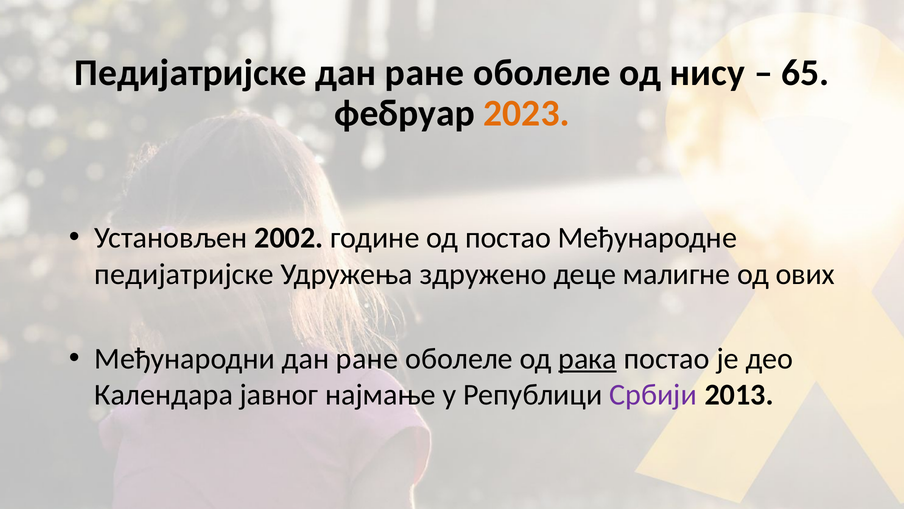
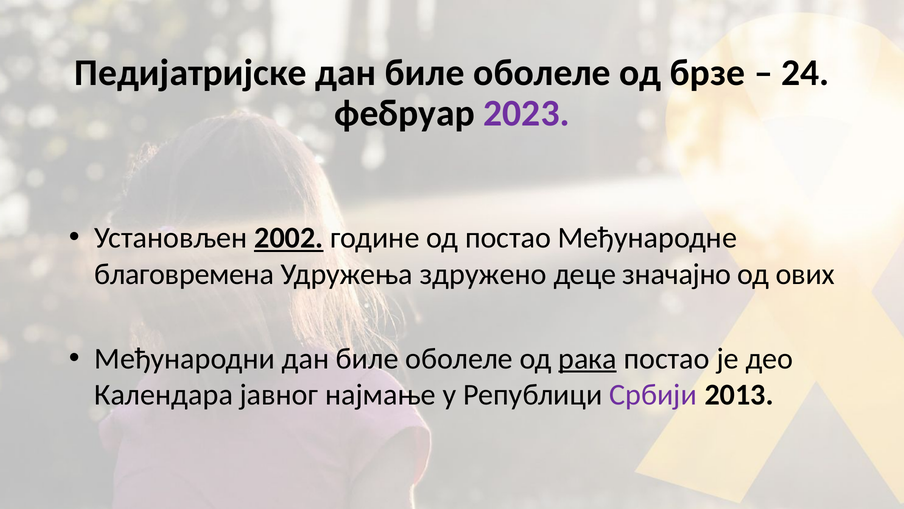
ране: ране -> биле (425, 73)
нису: нису -> брзе (707, 73)
65: 65 -> 24 (805, 73)
2023 colour: orange -> purple (527, 113)
2002 underline: none -> present (289, 238)
педијатријске: педијатријске -> благовремена (184, 274)
малигне: малигне -> значајно (677, 274)
Међународни дан ране: ране -> биле (367, 358)
